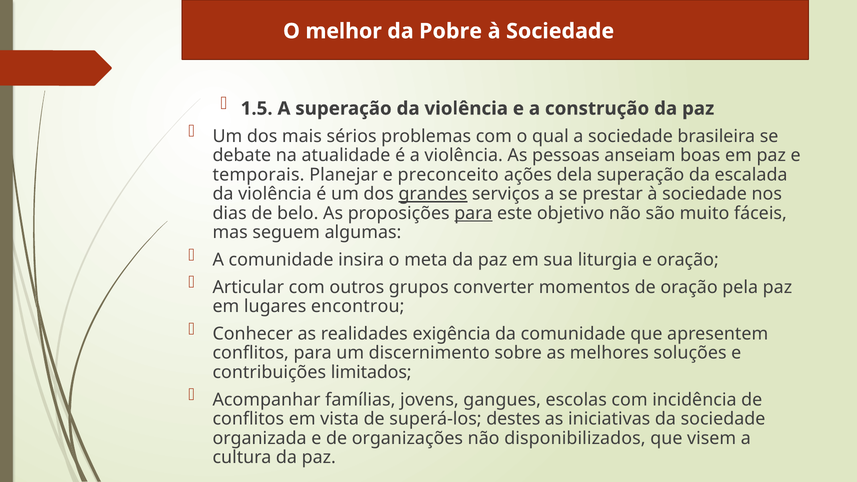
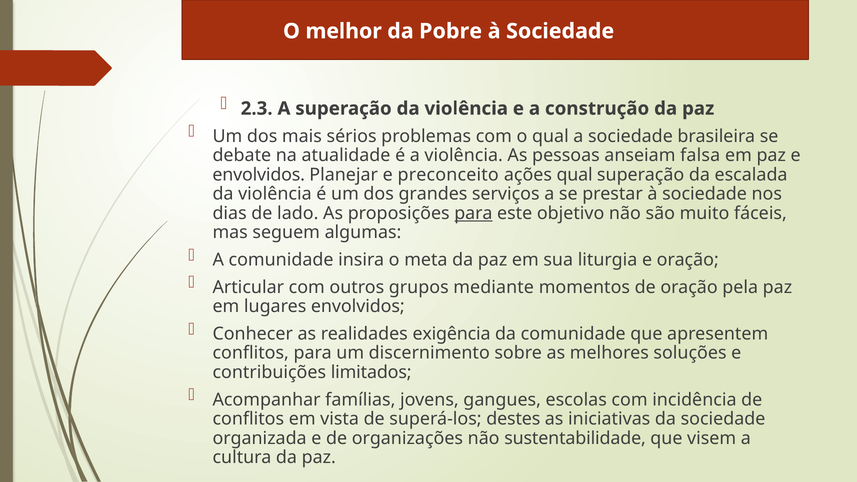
1.5: 1.5 -> 2.3 (257, 109)
boas: boas -> falsa (700, 155)
temporais: temporais -> envolvidos (259, 175)
ações dela: dela -> qual (575, 175)
grandes underline: present -> none (433, 194)
belo: belo -> lado (298, 213)
converter: converter -> mediante (494, 287)
lugares encontrou: encontrou -> envolvidos (358, 307)
disponibilizados: disponibilizados -> sustentabilidade (575, 438)
